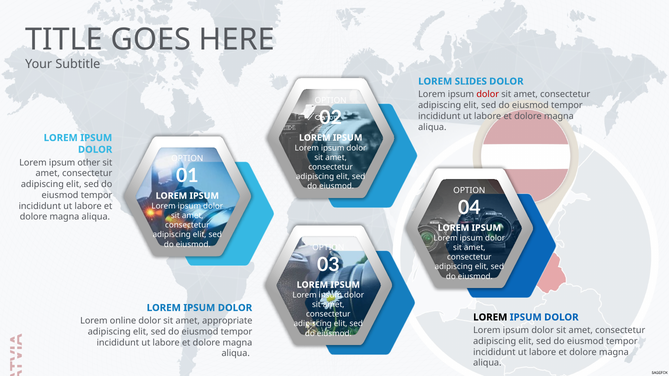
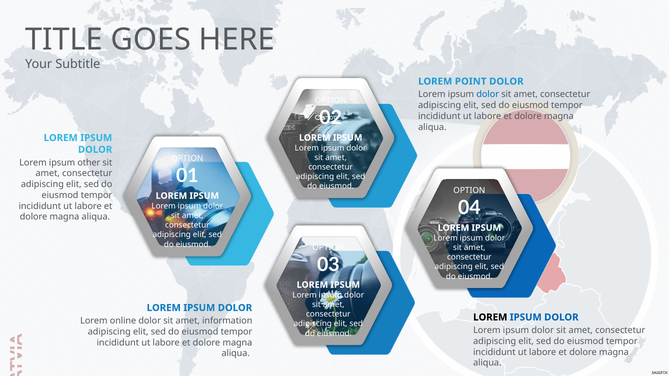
SLIDES: SLIDES -> POINT (471, 81)
dolor colour: red -> blue (488, 95)
appropriate: appropriate -> information (227, 321)
